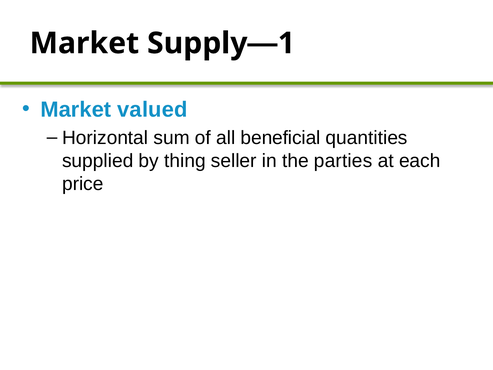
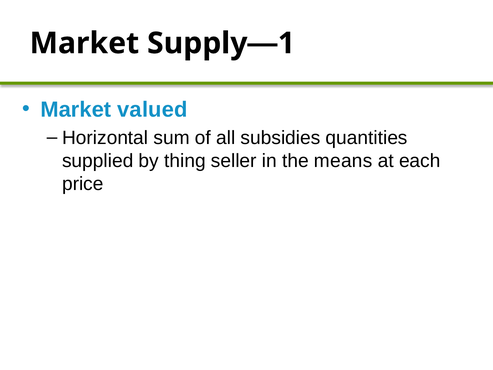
beneficial: beneficial -> subsidies (281, 138)
parties: parties -> means (343, 161)
